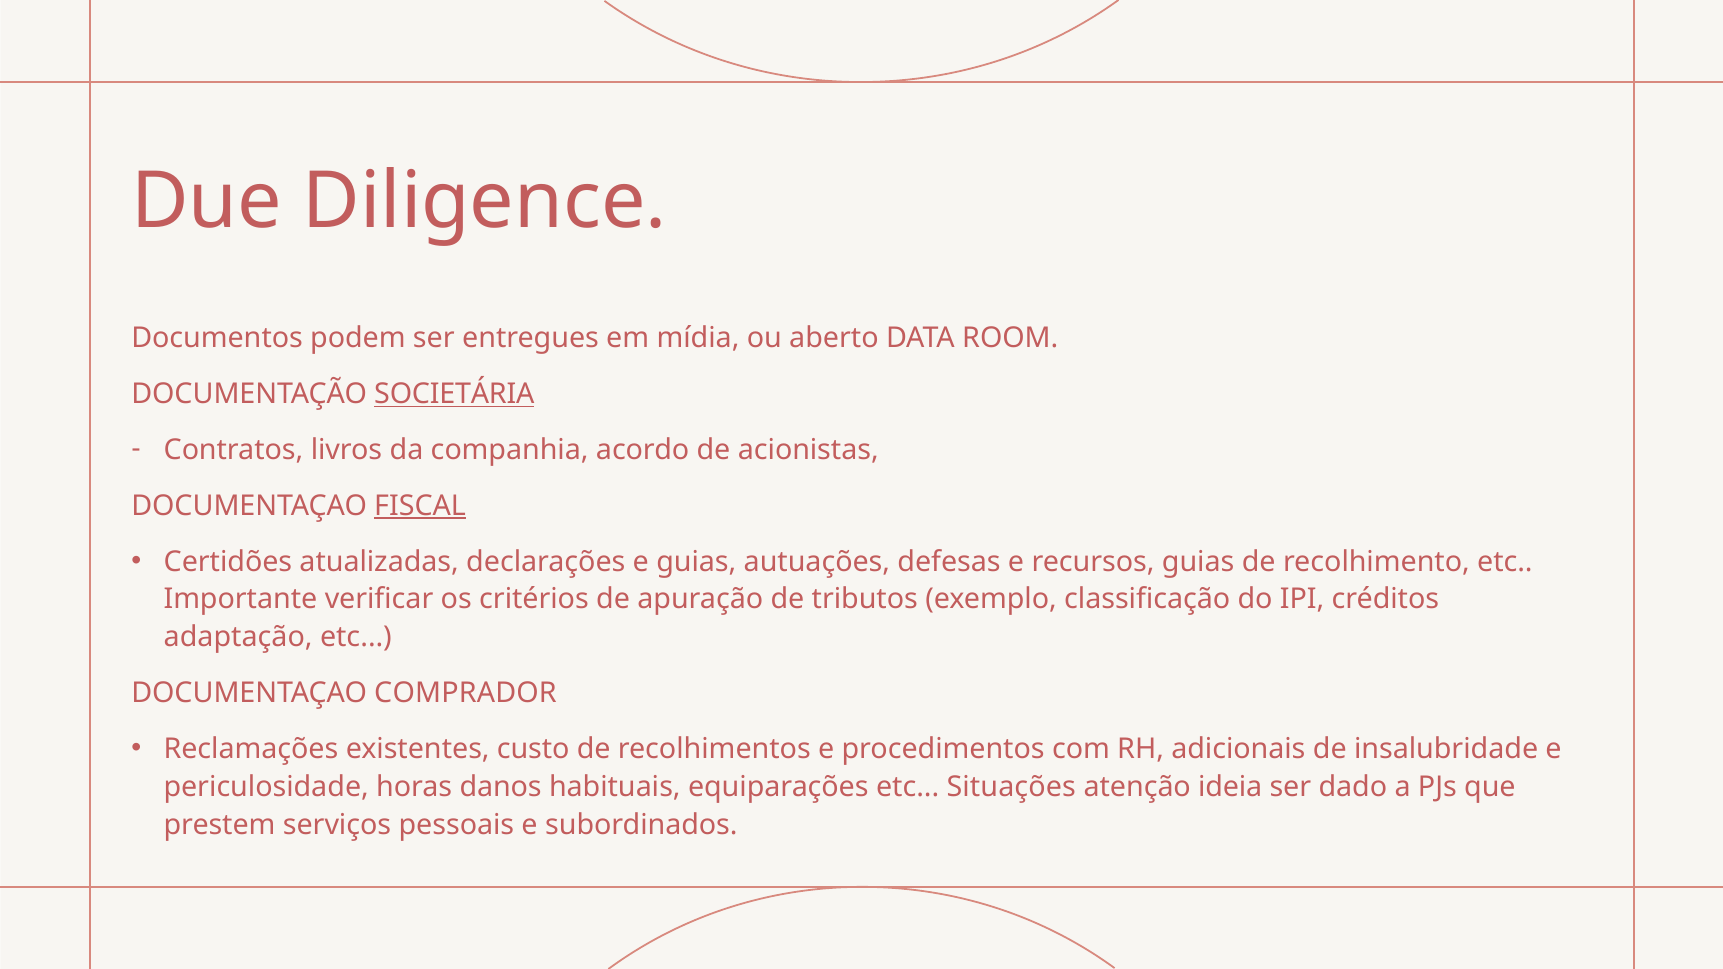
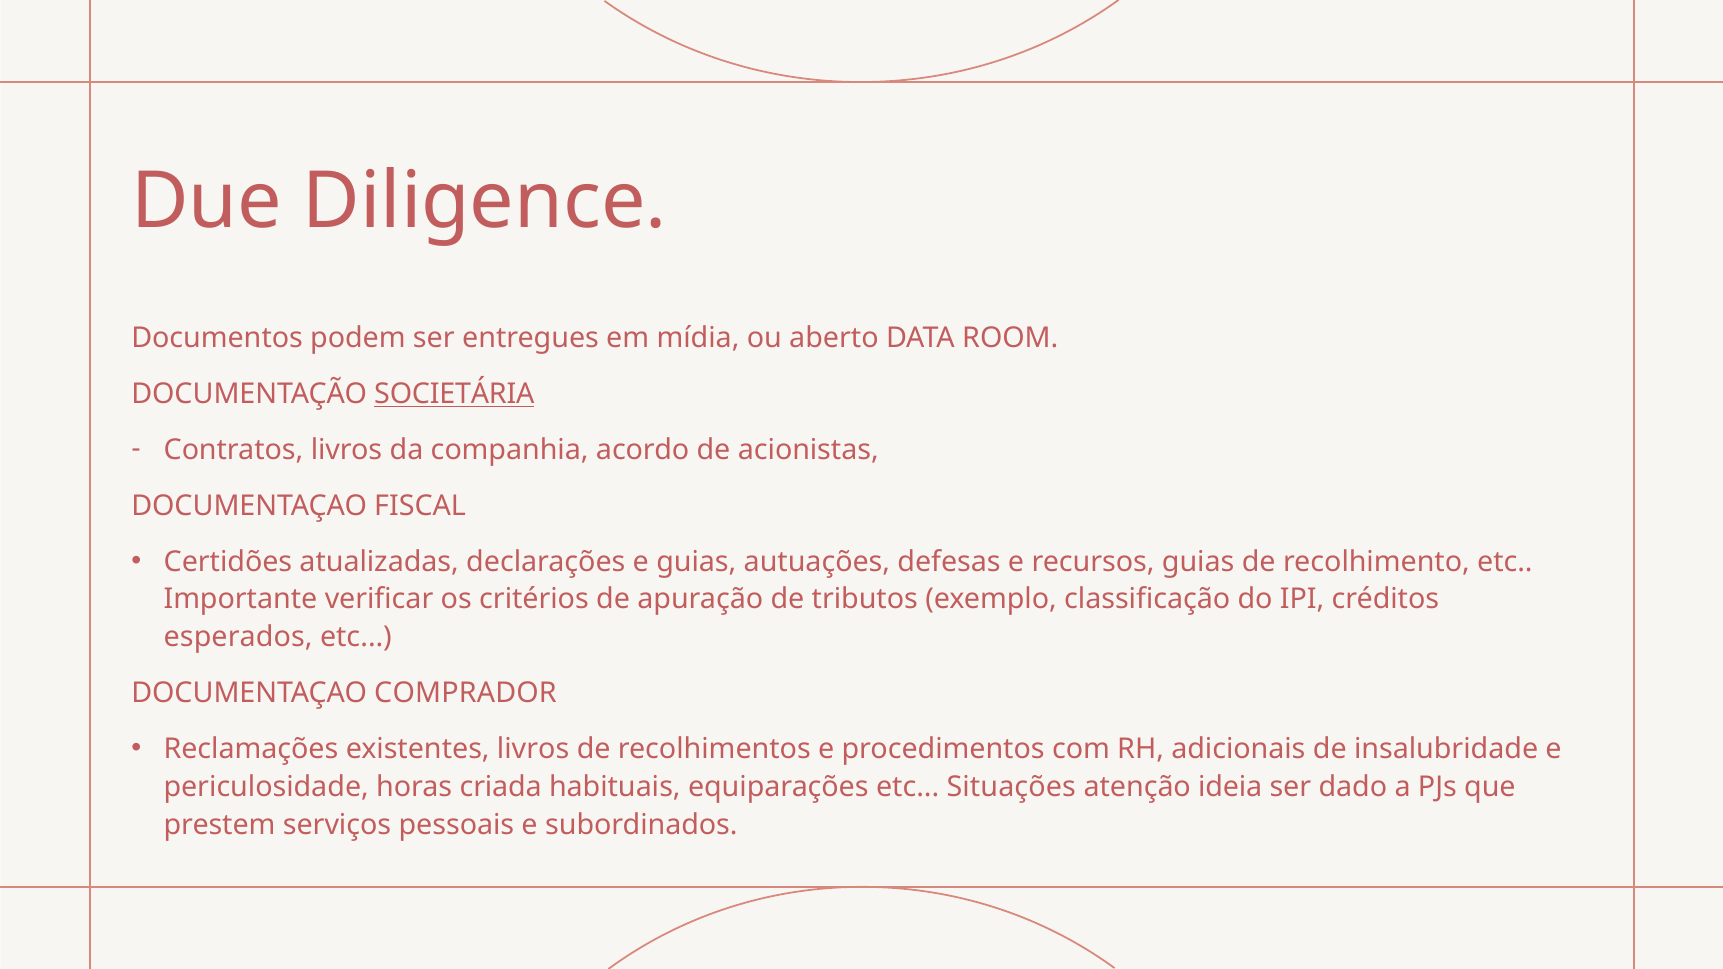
FISCAL underline: present -> none (420, 506)
adaptação: adaptação -> esperados (238, 637)
existentes custo: custo -> livros (533, 749)
danos: danos -> criada (501, 787)
